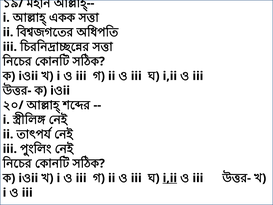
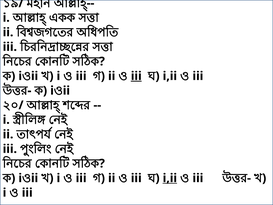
iii underline: none -> present (136, 76)
